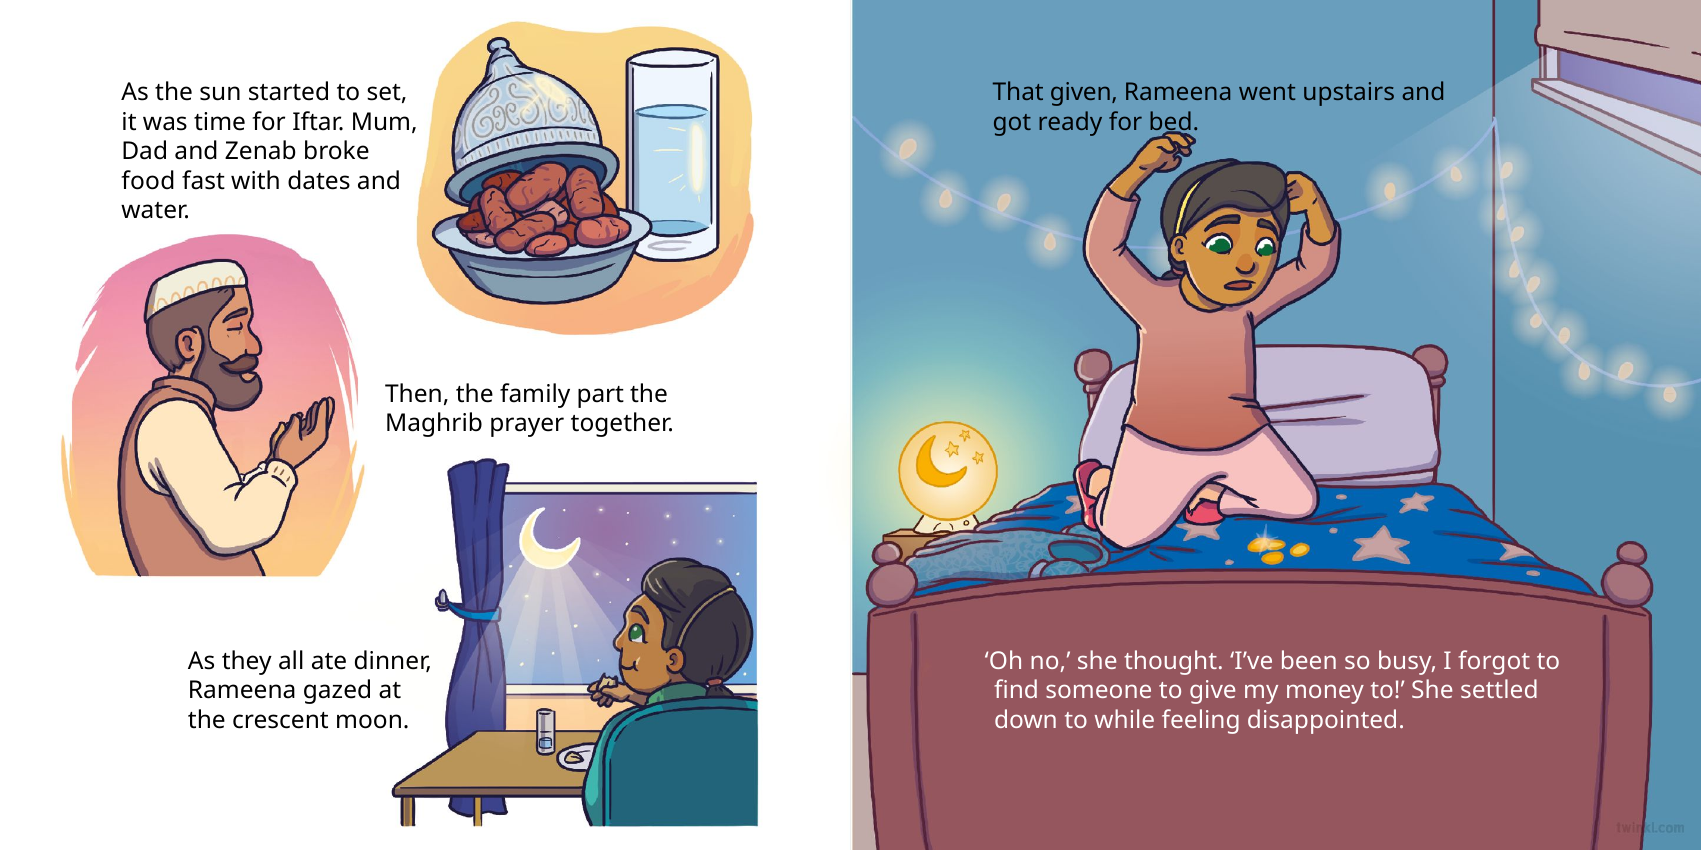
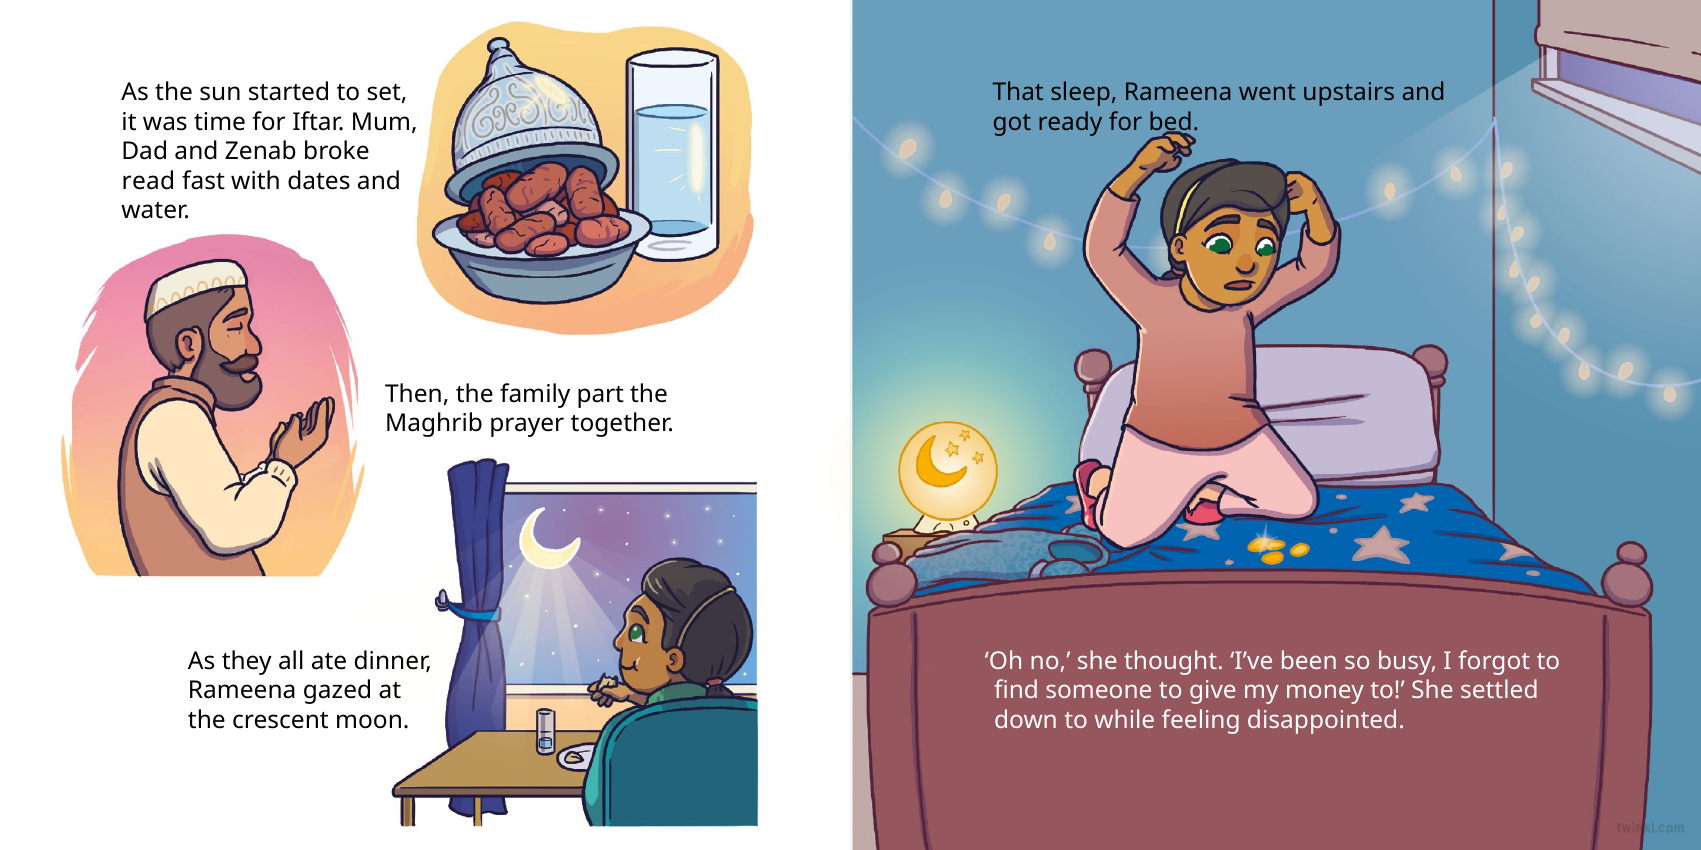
given: given -> sleep (1084, 93)
food: food -> read (148, 181)
